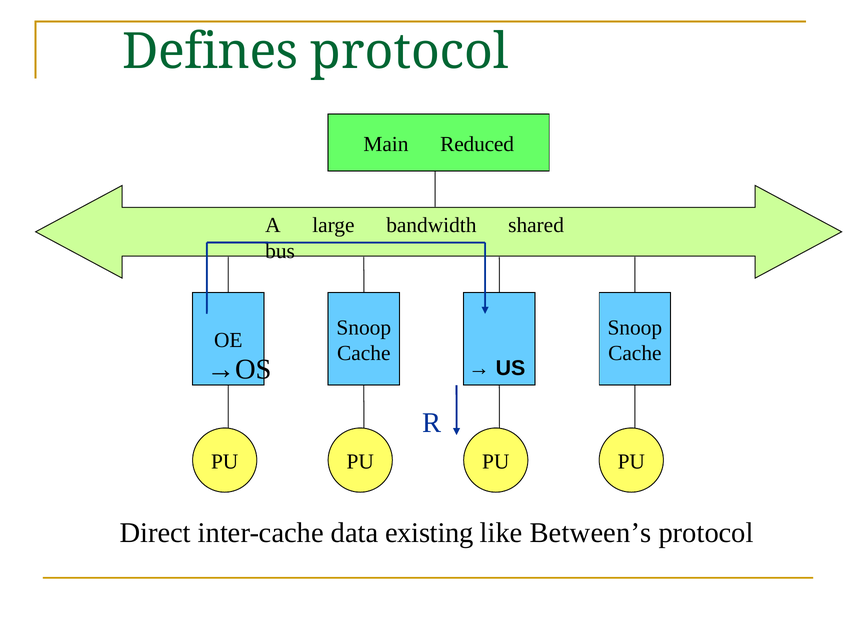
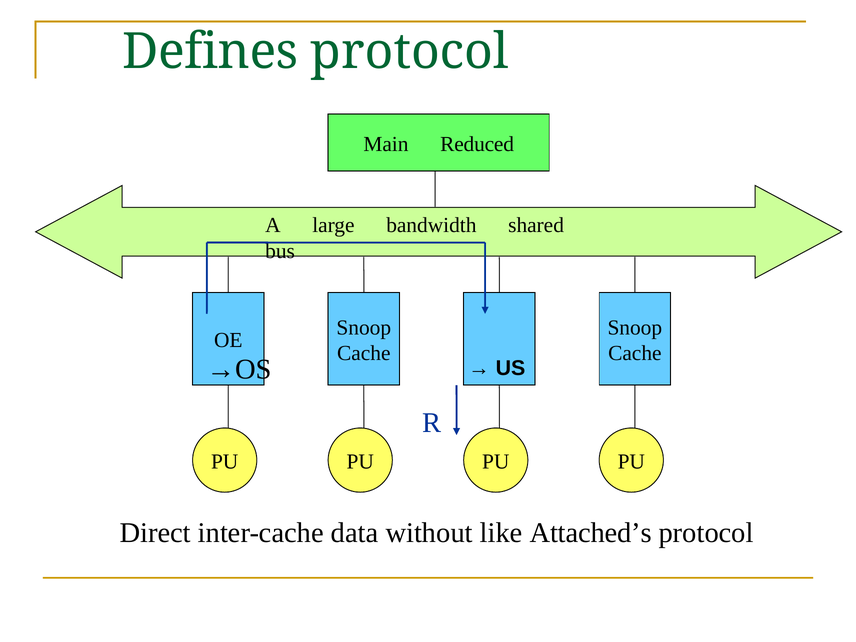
existing: existing -> without (429, 533)
Between’s: Between’s -> Attached’s (591, 533)
